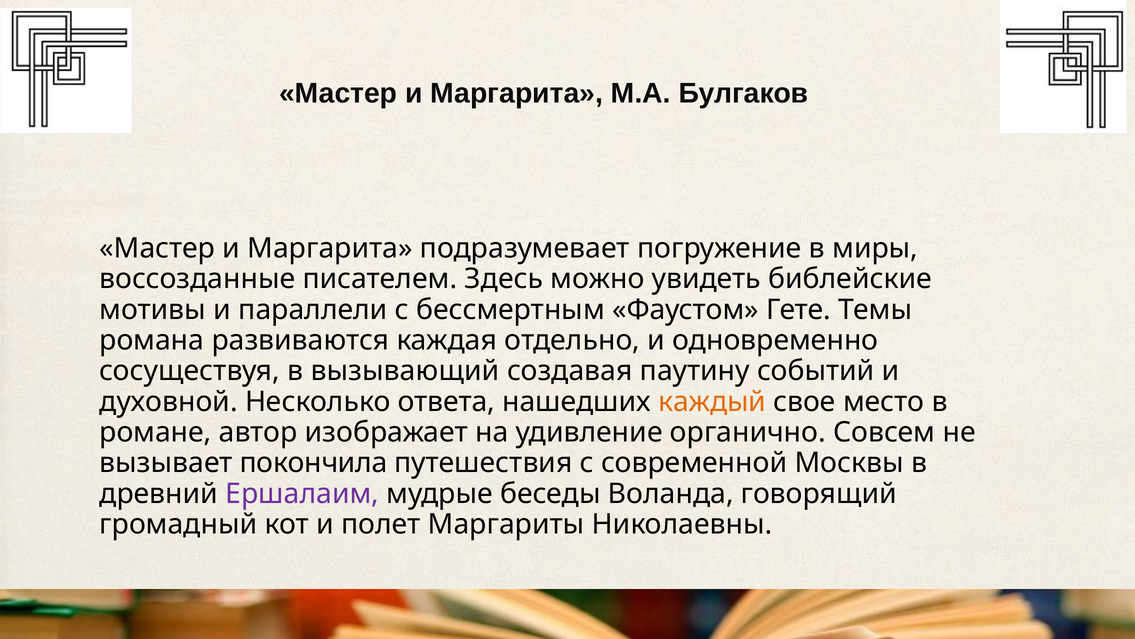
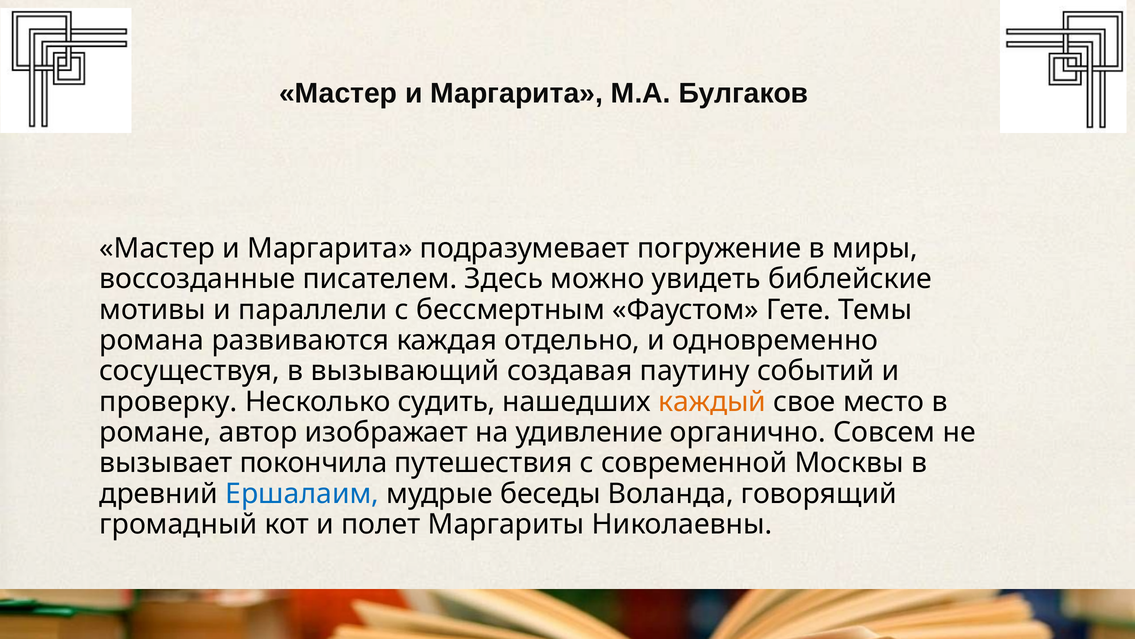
духовной: духовной -> проверку (168, 401)
ответа: ответа -> судить (446, 401)
Ершалаим colour: purple -> blue (302, 493)
